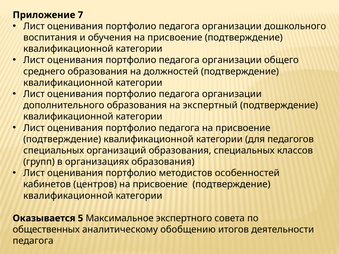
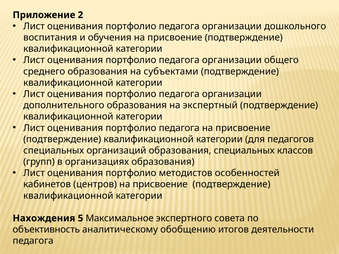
7: 7 -> 2 (80, 15)
должностей: должностей -> субъектами (171, 71)
Оказывается: Оказывается -> Нахождения (44, 218)
общественных: общественных -> объективность (46, 230)
